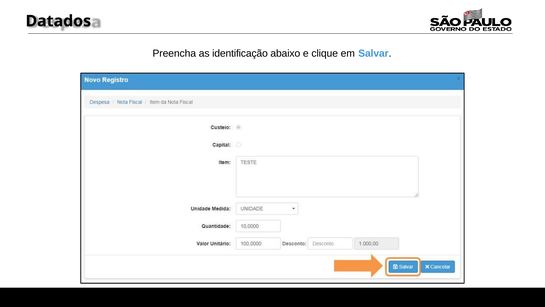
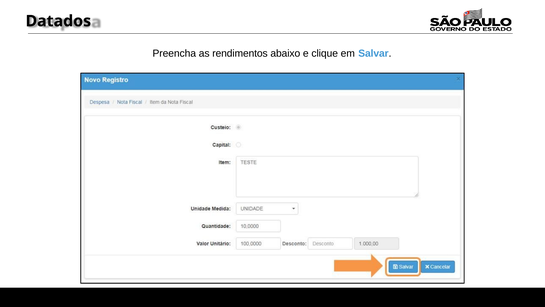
identificação: identificação -> rendimentos (240, 53)
